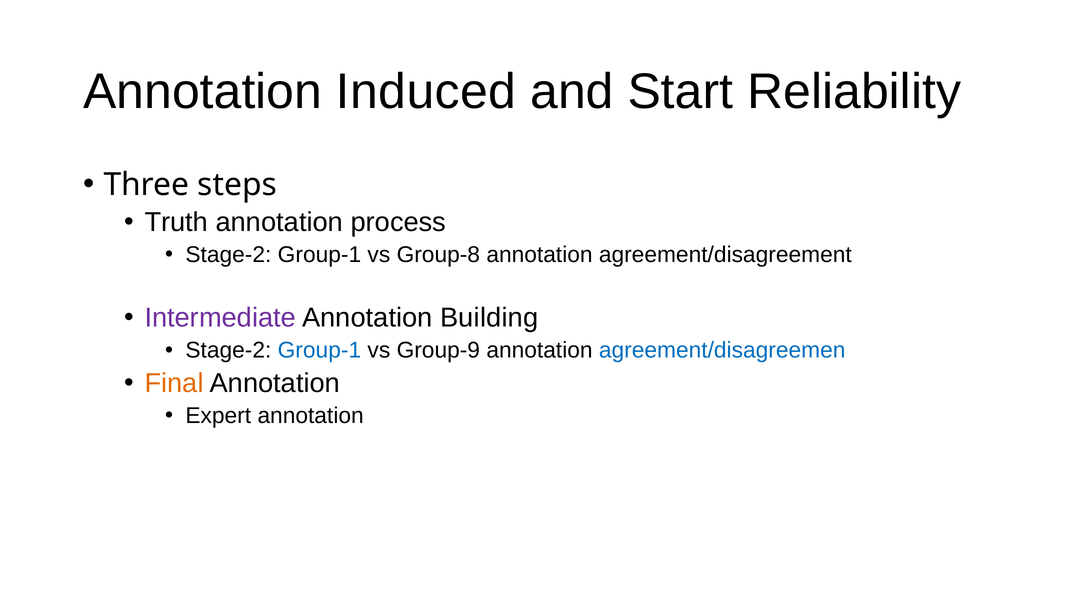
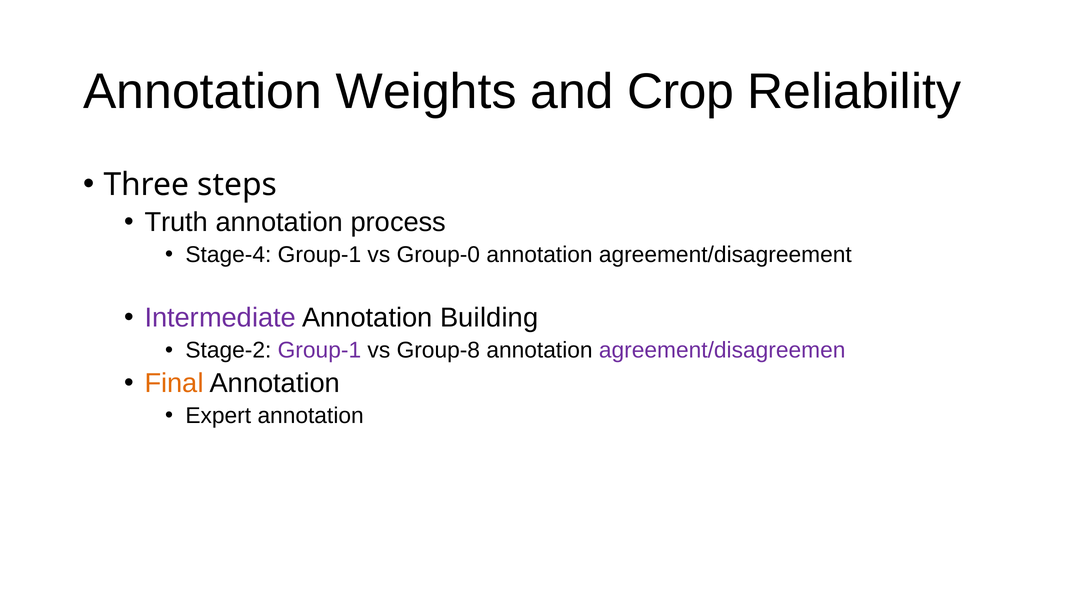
Induced: Induced -> Weights (426, 92)
Start: Start -> Crop (681, 92)
Stage-2: Stage-2 -> Stage-4 (228, 255)
Group-8: Group-8 -> Group-0 (438, 255)
Group-1 colour: blue -> purple (319, 350)
Group-9: Group-9 -> Group-8 (438, 350)
agreement/disagreemen colour: blue -> purple (722, 350)
